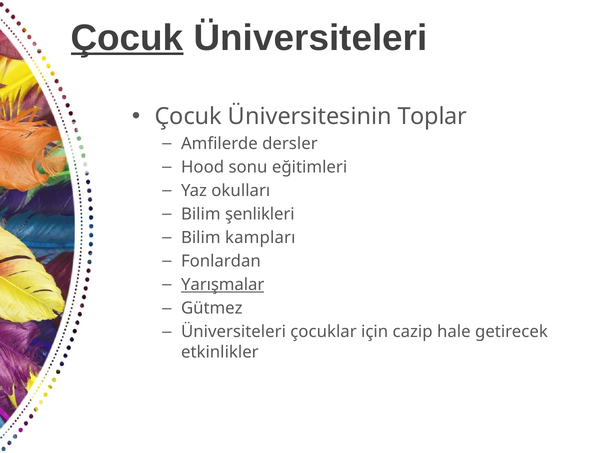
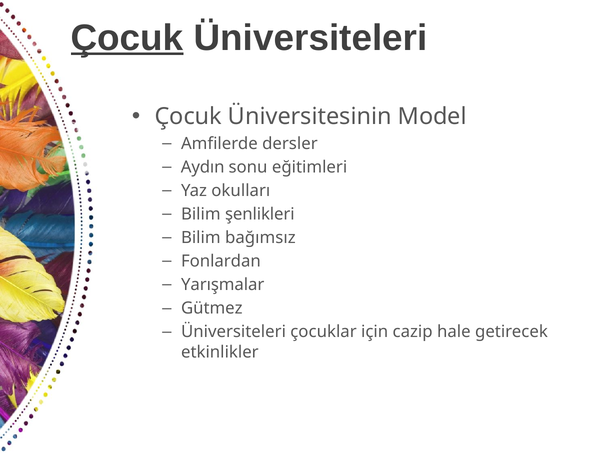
Toplar: Toplar -> Model (432, 117)
Hood: Hood -> Aydın (203, 167)
kampları: kampları -> bağımsız (260, 238)
Yarışmalar underline: present -> none (223, 285)
